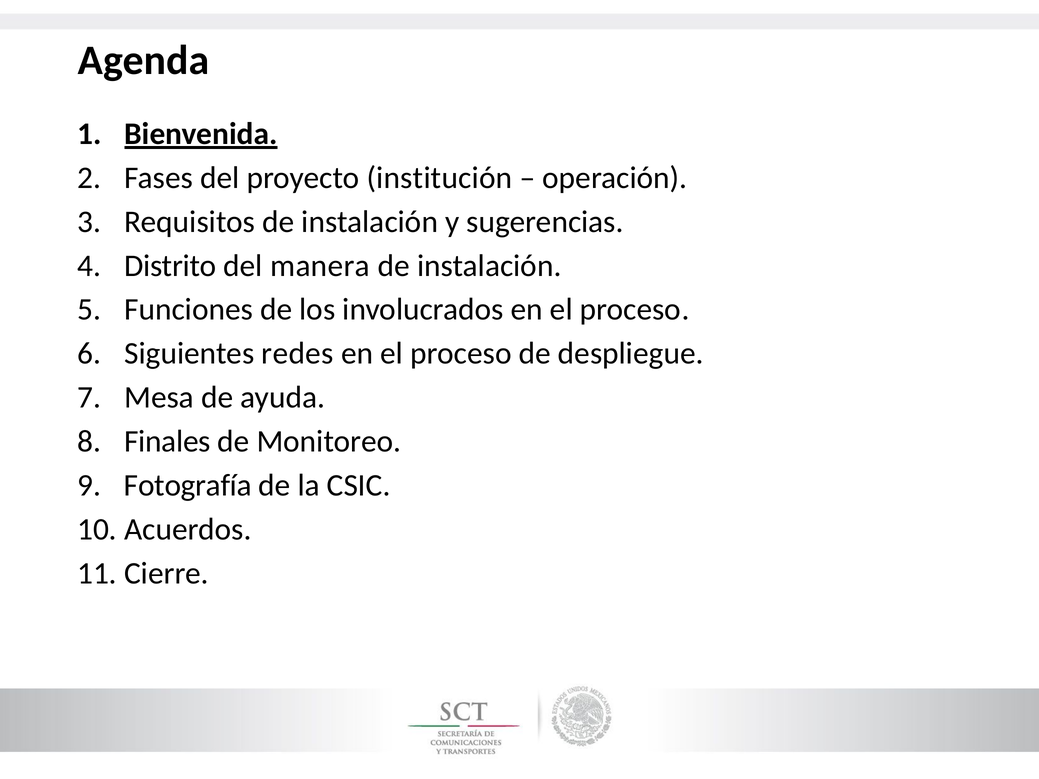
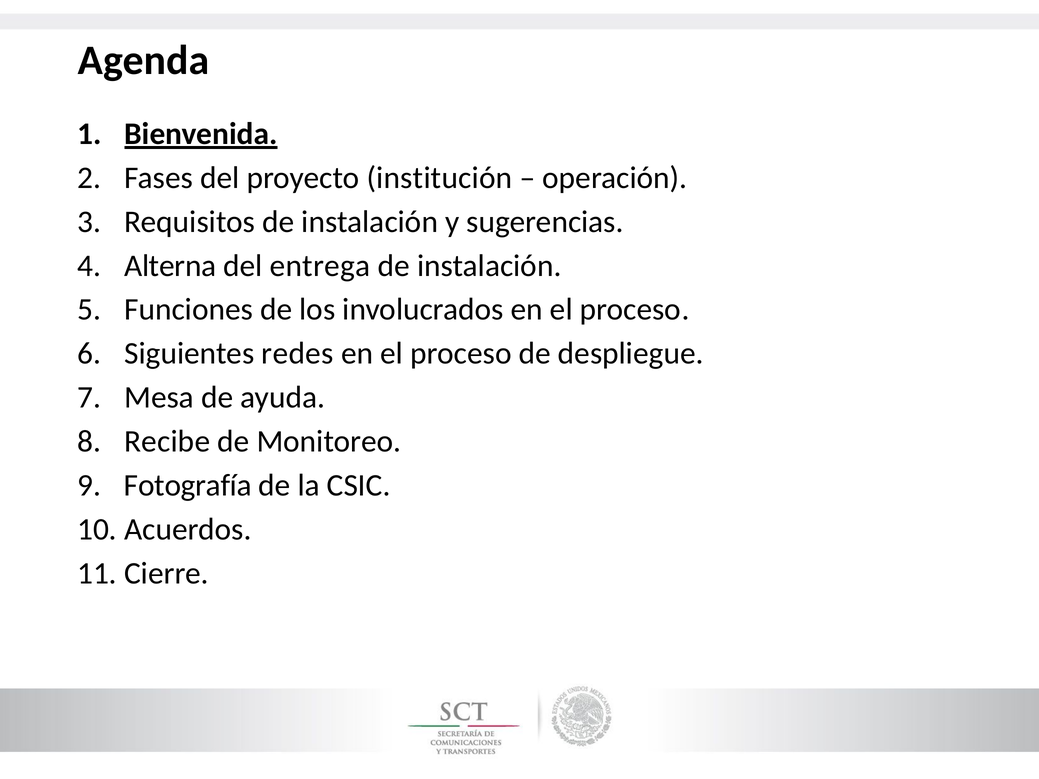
Distrito: Distrito -> Alterna (170, 266)
manera: manera -> entrega (320, 266)
Finales: Finales -> Recibe (167, 442)
